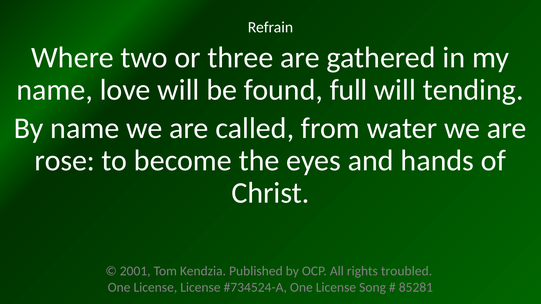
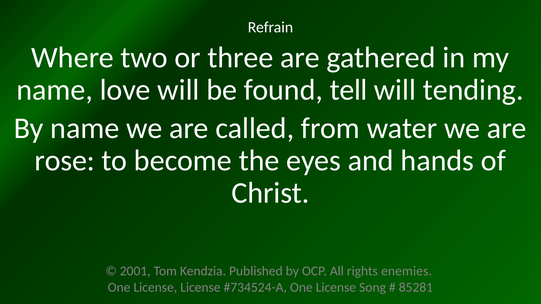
full: full -> tell (349, 90)
troubled: troubled -> enemies (407, 271)
